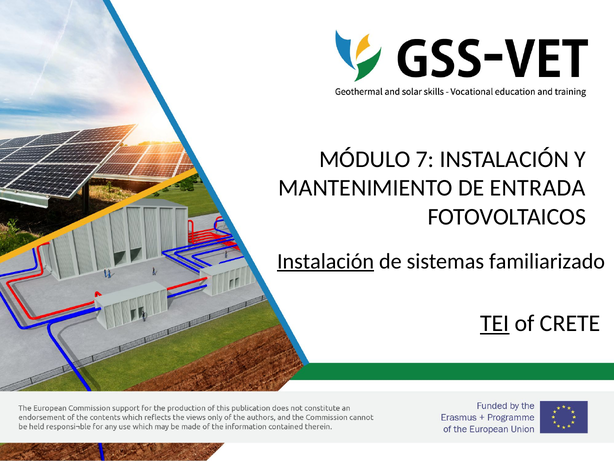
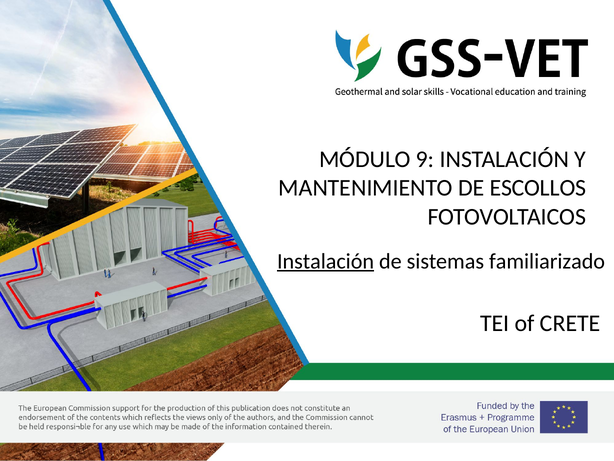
7: 7 -> 9 (425, 159)
ENTRADA: ENTRADA -> ESCOLLOS (538, 188)
TEI underline: present -> none (495, 323)
